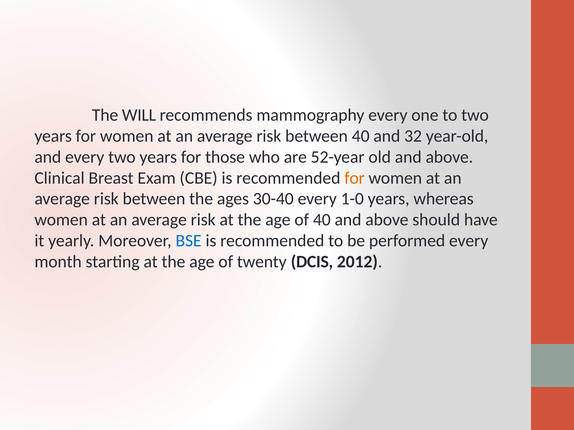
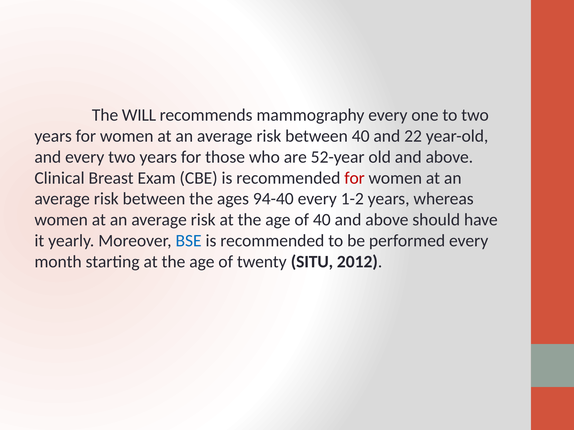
32: 32 -> 22 (413, 136)
for colour: orange -> red (355, 178)
30-40: 30-40 -> 94-40 (273, 199)
1-0: 1-0 -> 1-2 (352, 199)
DCIS: DCIS -> SITU (312, 262)
